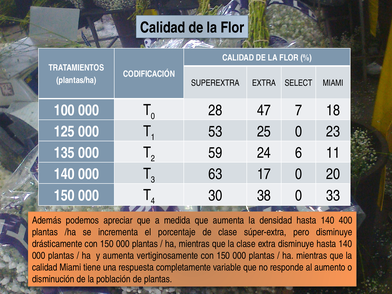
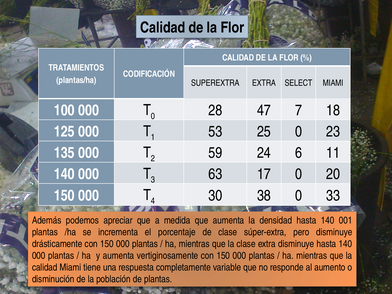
400: 400 -> 001 (346, 220)
